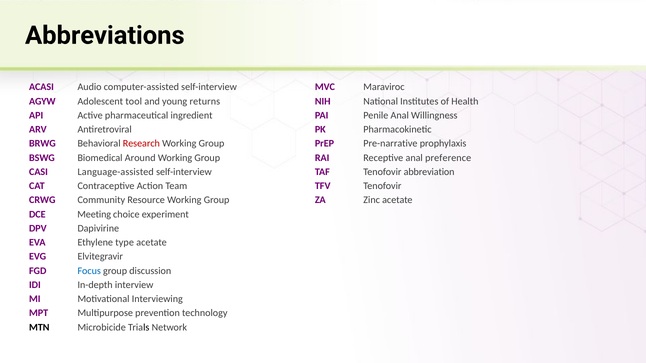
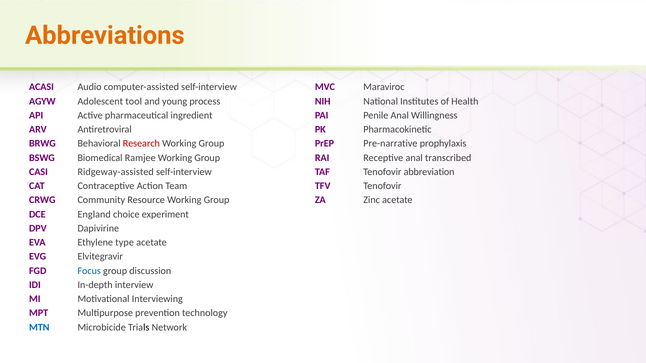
Abbreviations colour: black -> orange (105, 35)
returns: returns -> process (205, 101)
Around: Around -> Ramjee (140, 158)
preference: preference -> transcribed (448, 158)
Language-assisted: Language-assisted -> Ridgeway-assisted (116, 172)
Meeting: Meeting -> England (94, 214)
MTN colour: black -> blue (39, 328)
